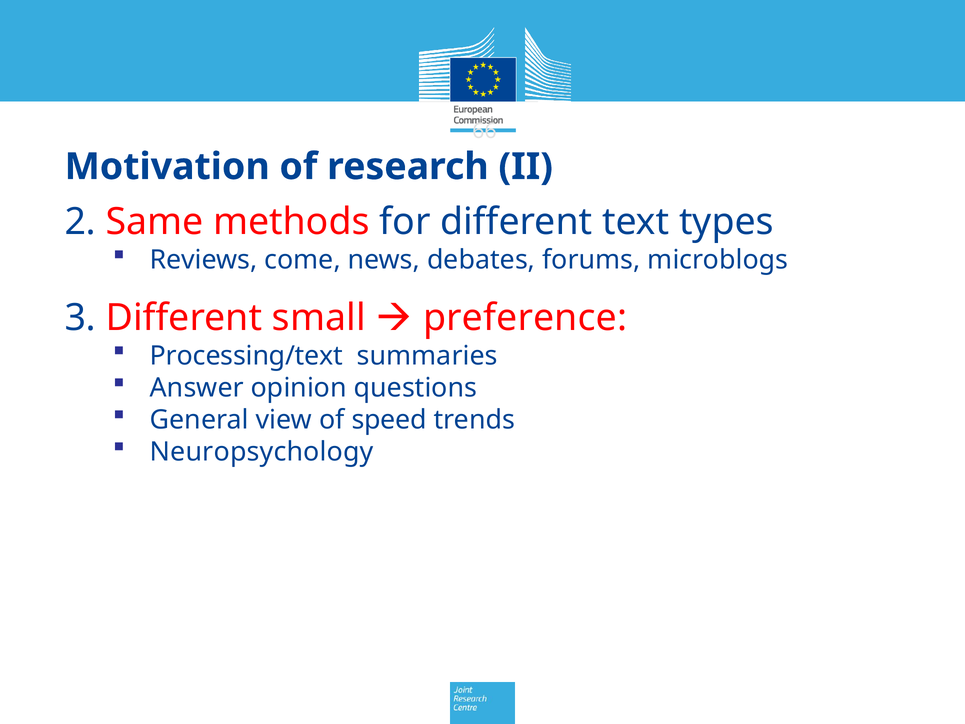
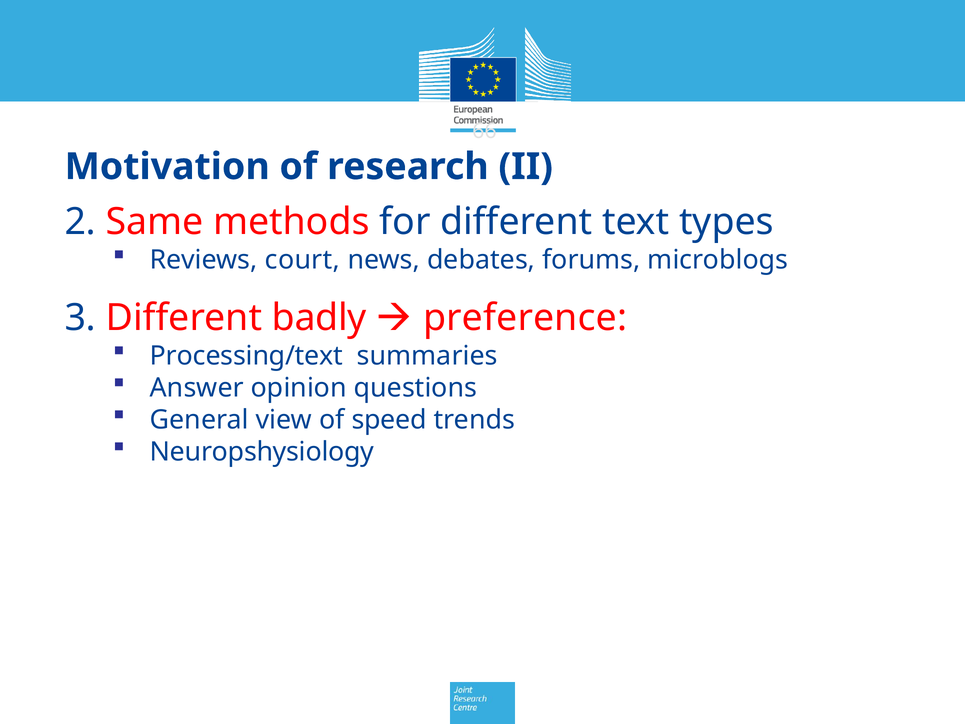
come: come -> court (302, 260)
small: small -> badly (319, 318)
Neuropsychology: Neuropsychology -> Neuropshysiology (262, 452)
